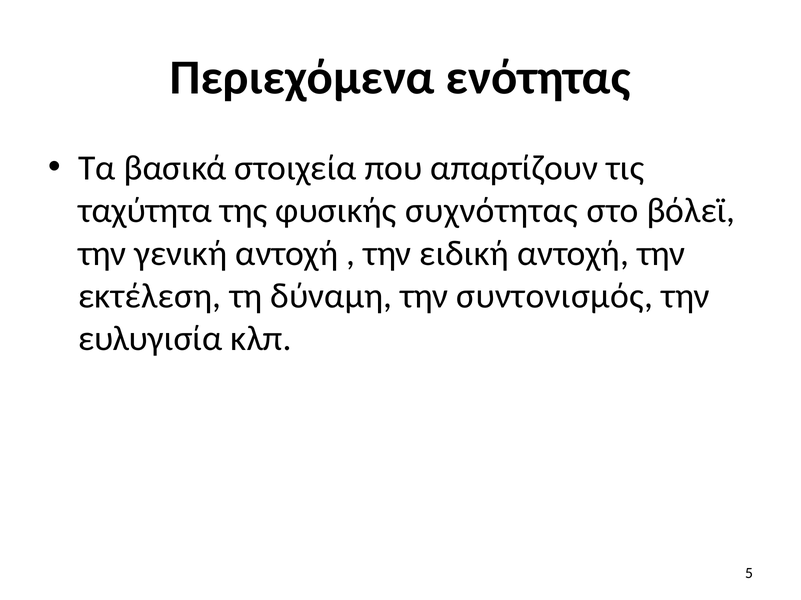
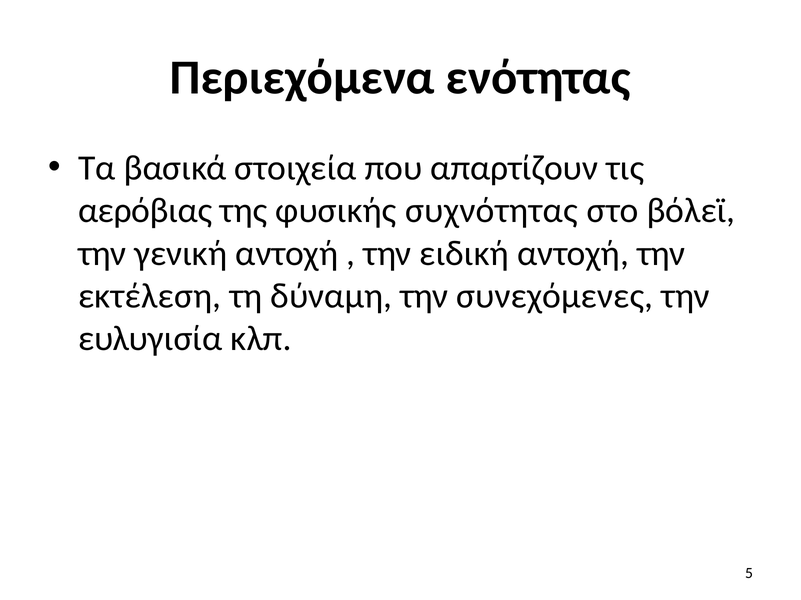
ταχύτητα: ταχύτητα -> αερόβιας (145, 211)
συντονισμός: συντονισμός -> συνεχόμενες (555, 296)
